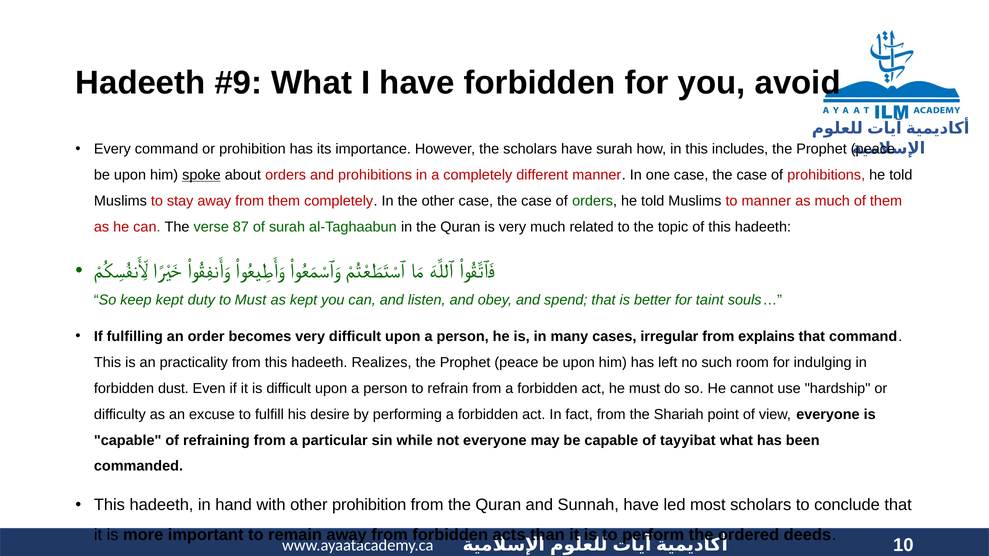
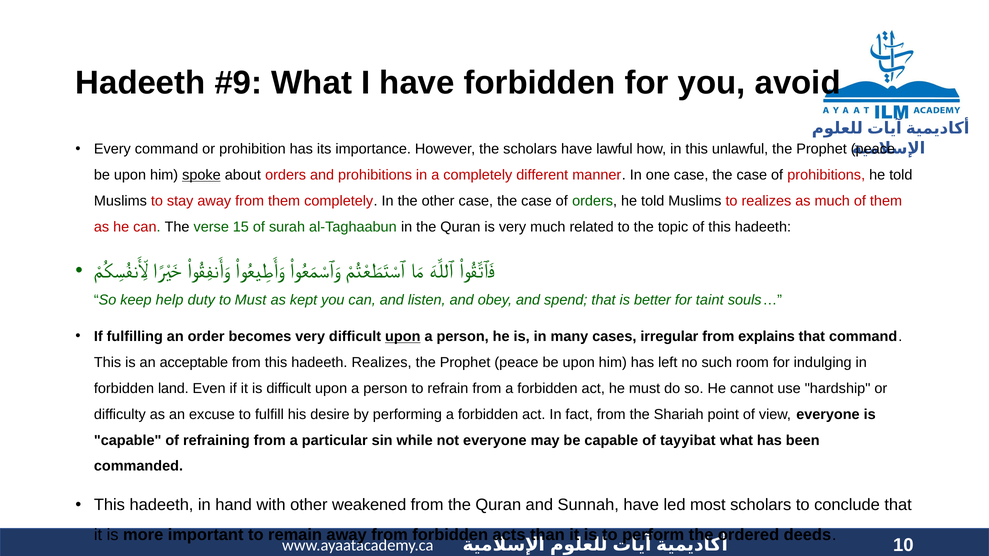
have surah: surah -> lawful (614, 149)
includes: includes -> unlawful (740, 149)
to manner: manner -> realizes (766, 201)
87: 87 -> 15 (241, 227)
keep kept: kept -> help (170, 300)
upon underline: none -> present (403, 337)
practicality: practicality -> acceptable (194, 363)
dust: dust -> land (173, 389)
other prohibition: prohibition -> weakened (369, 505)
